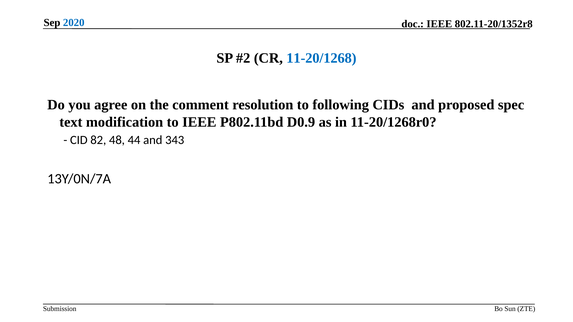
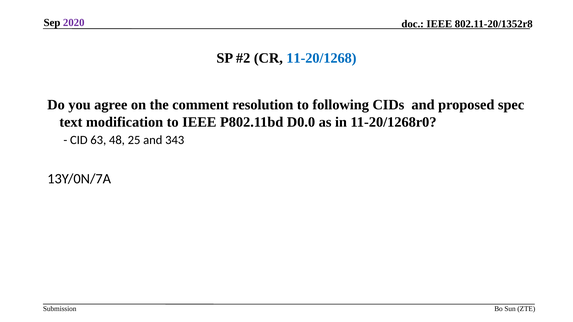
2020 colour: blue -> purple (74, 23)
D0.9: D0.9 -> D0.0 (301, 122)
82: 82 -> 63 (98, 140)
44: 44 -> 25 (134, 140)
